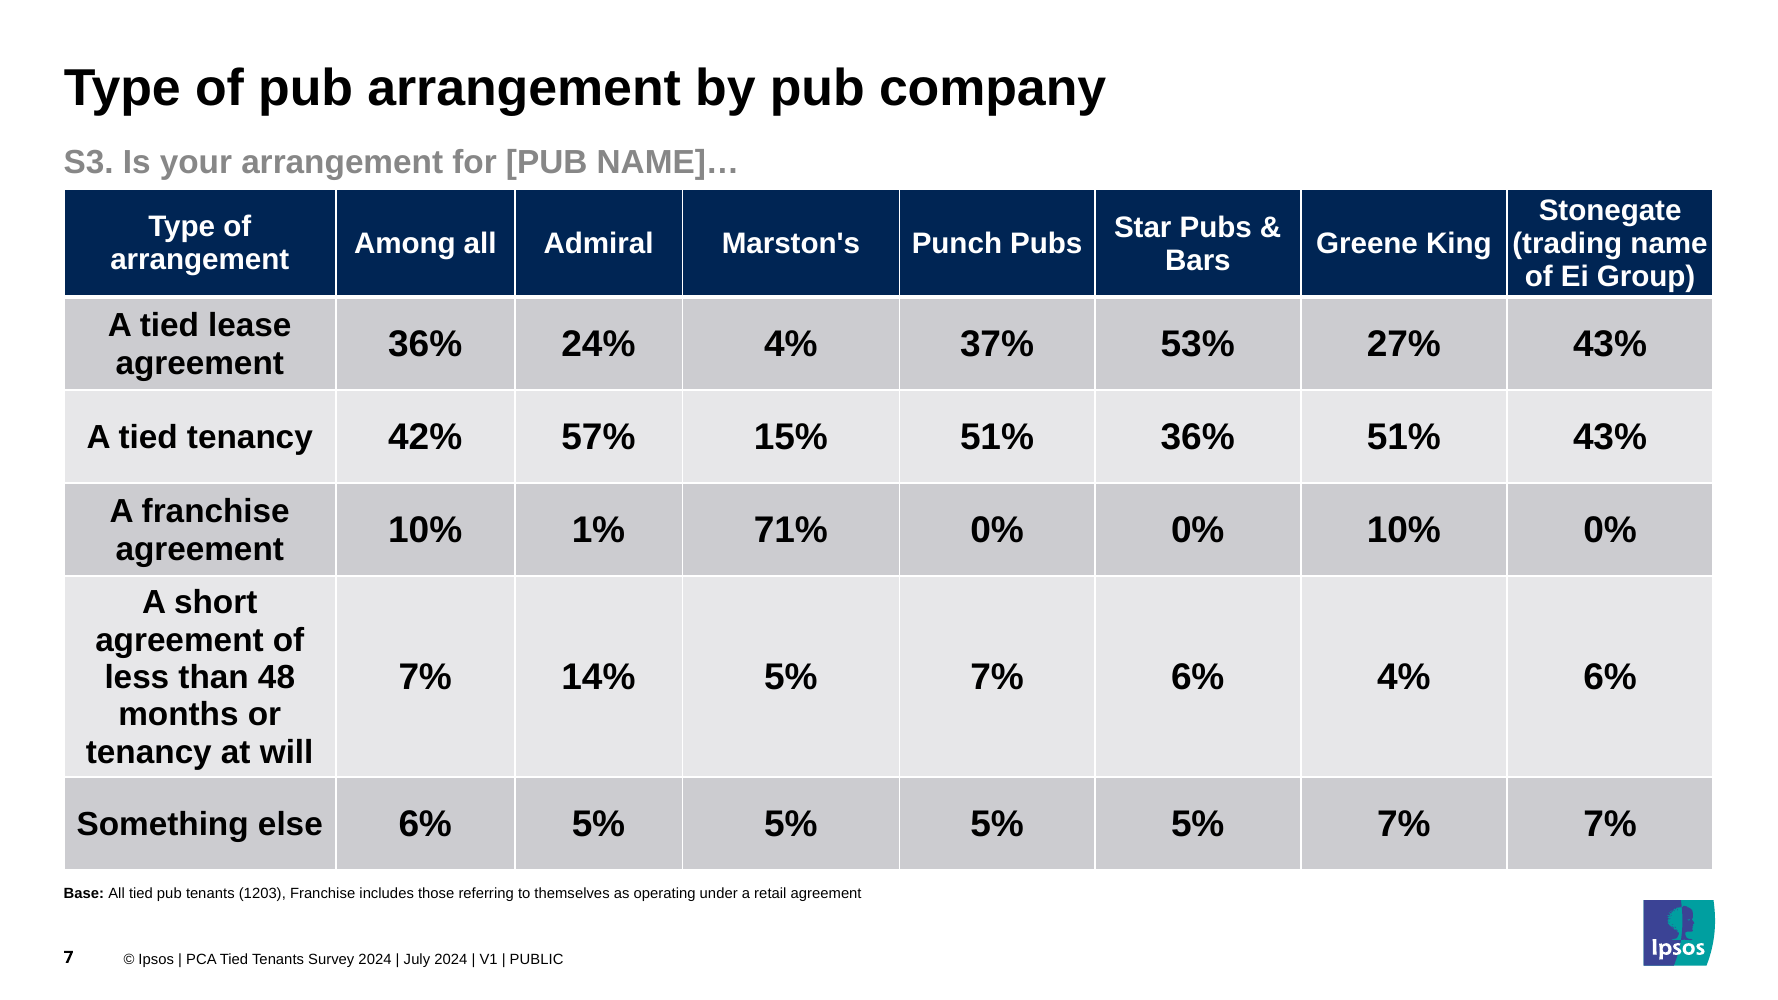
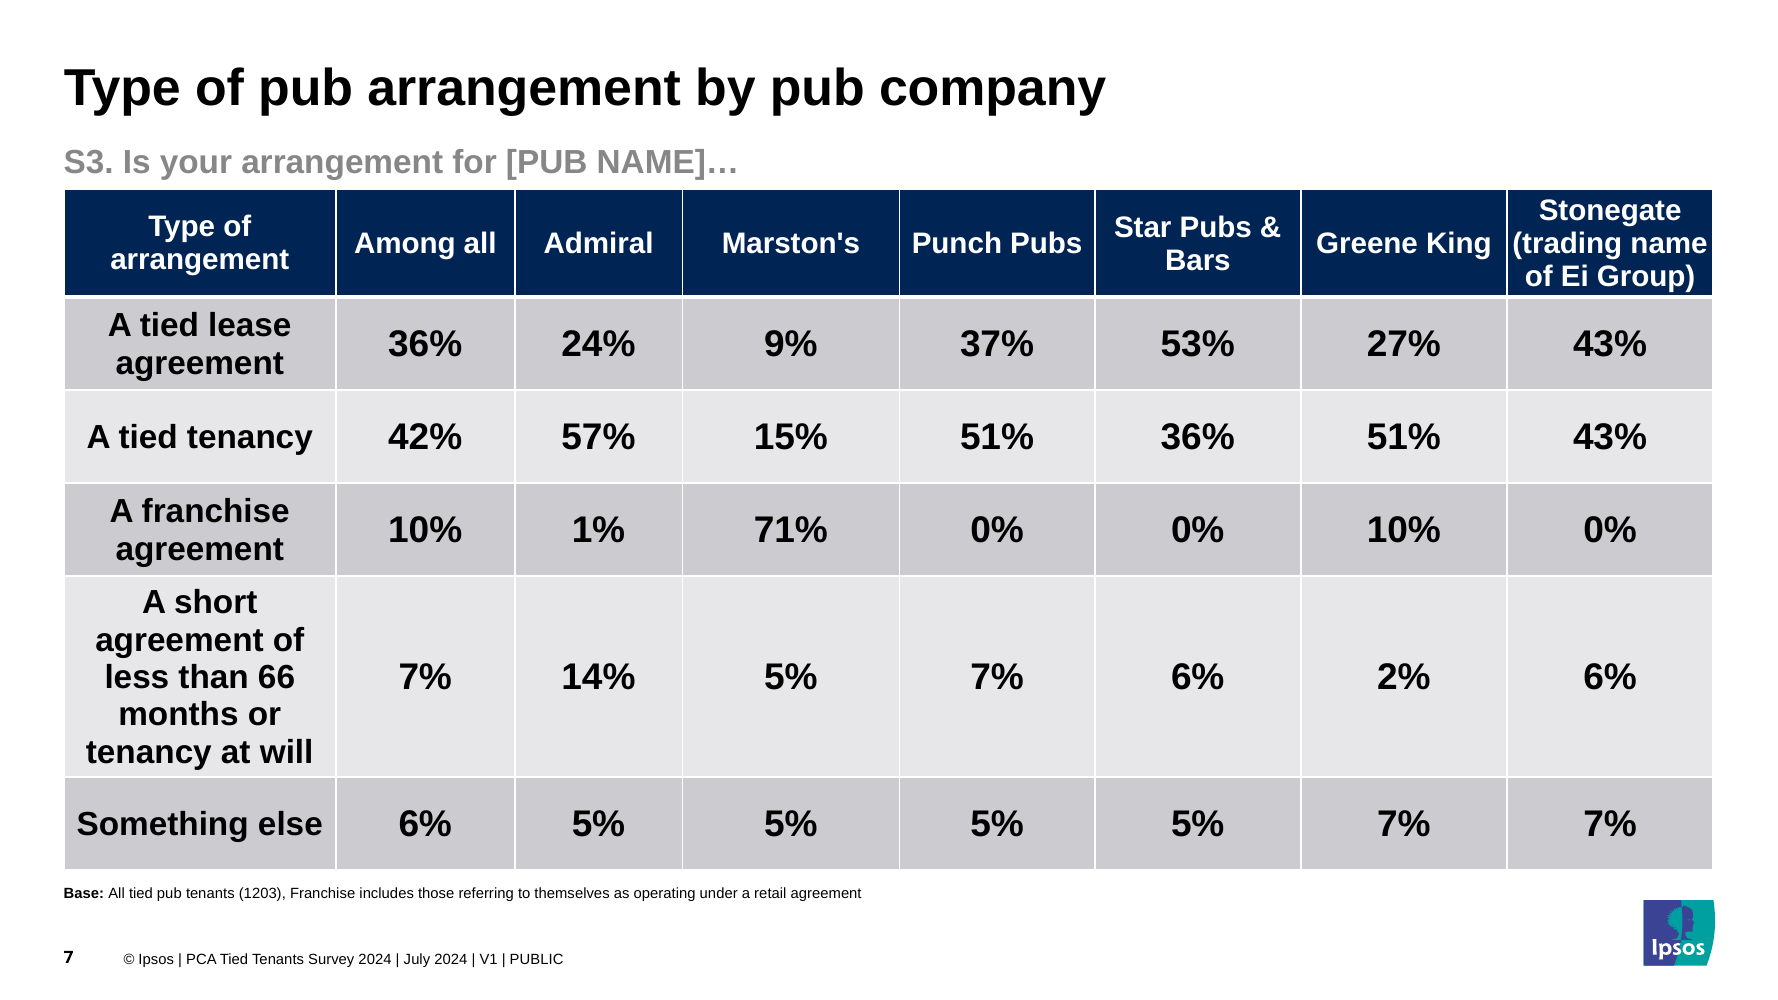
24% 4%: 4% -> 9% (791, 345)
6% 4%: 4% -> 2% (1404, 678)
48: 48 -> 66 (276, 677)
